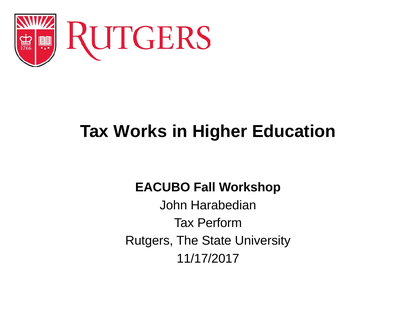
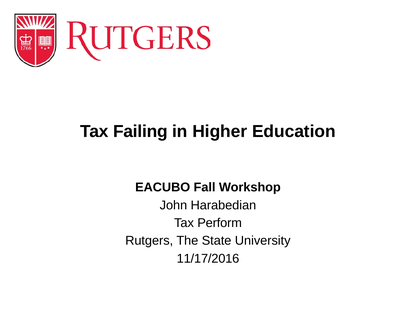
Works: Works -> Failing (140, 132)
11/17/2017: 11/17/2017 -> 11/17/2016 (208, 259)
